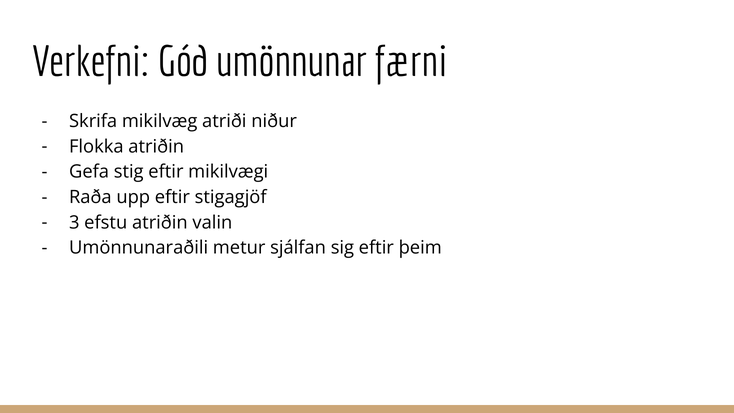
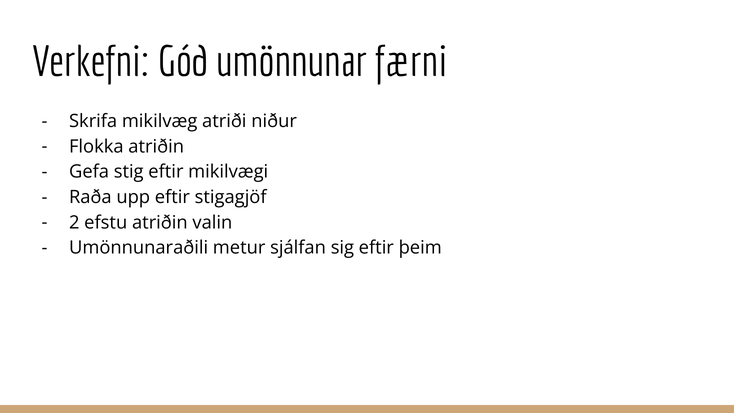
3: 3 -> 2 (74, 223)
